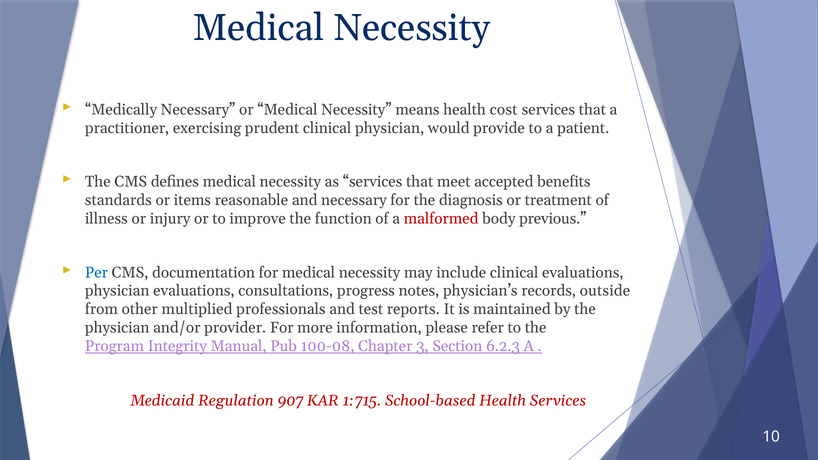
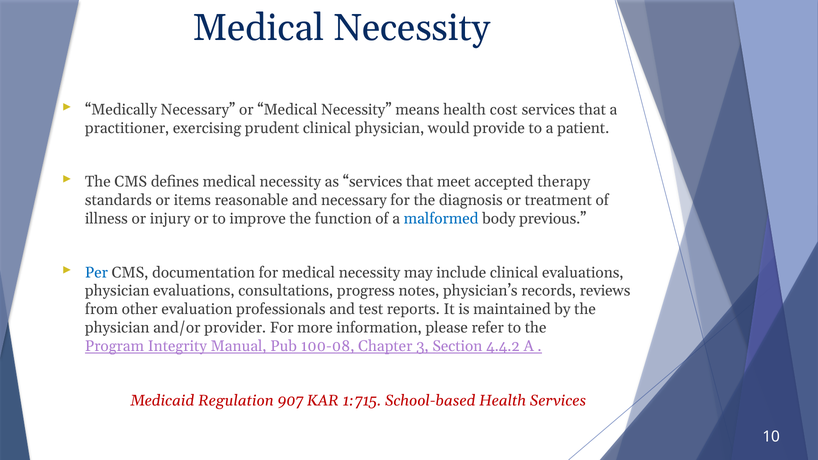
benefits: benefits -> therapy (564, 182)
malformed colour: red -> blue (441, 219)
outside: outside -> reviews (605, 291)
multiplied: multiplied -> evaluation (197, 309)
6.2.3: 6.2.3 -> 4.4.2 (503, 346)
